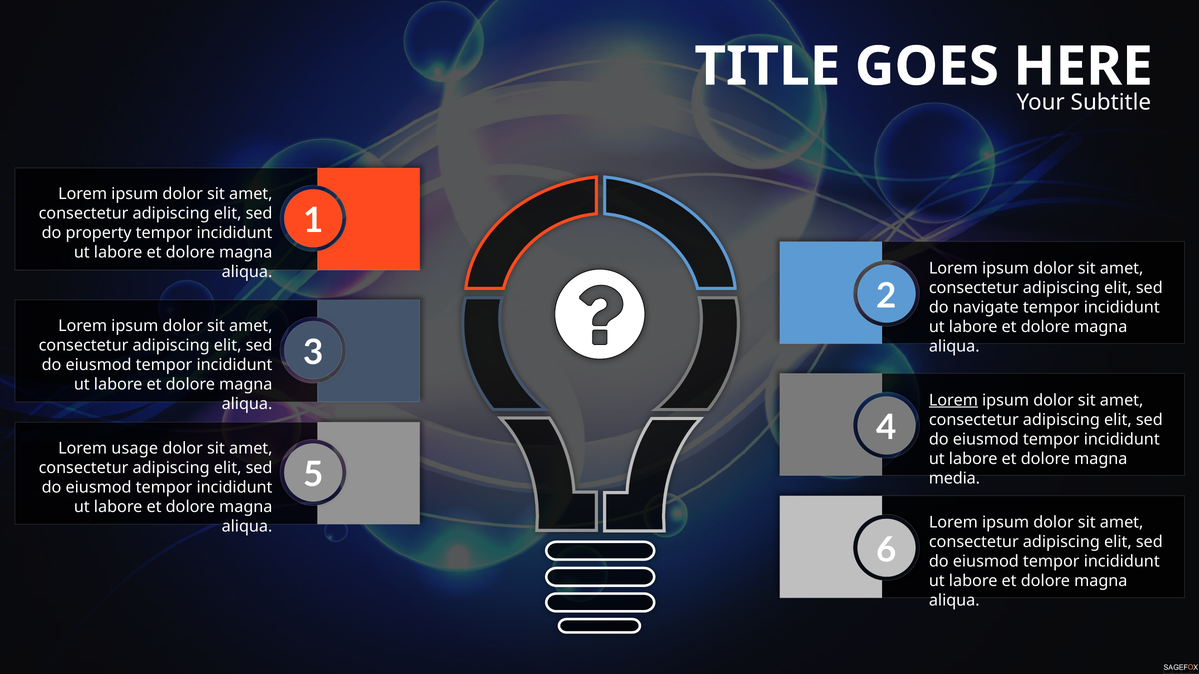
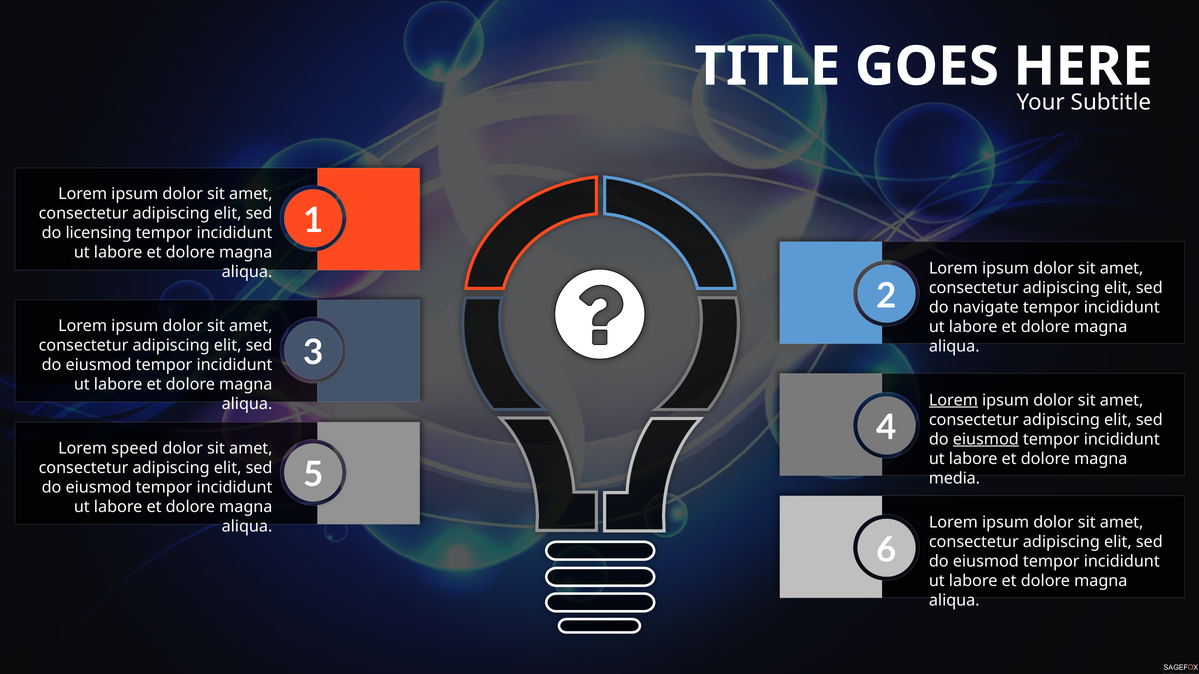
property: property -> licensing (99, 233)
eiusmod underline: none -> present (986, 440)
usage: usage -> speed (135, 449)
